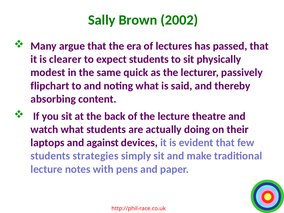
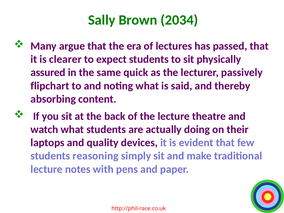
2002: 2002 -> 2034 (179, 20)
modest: modest -> assured (48, 73)
against: against -> quality (103, 143)
strategies: strategies -> reasoning (96, 156)
